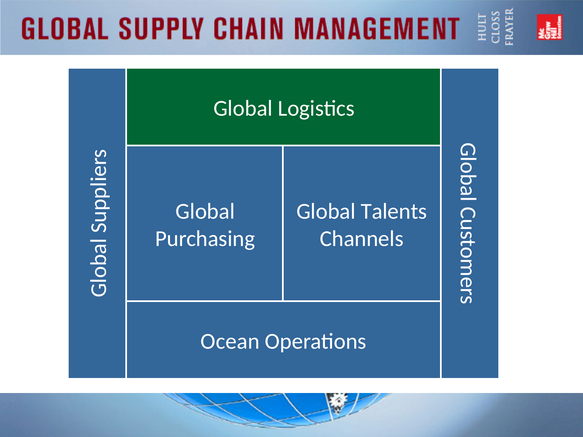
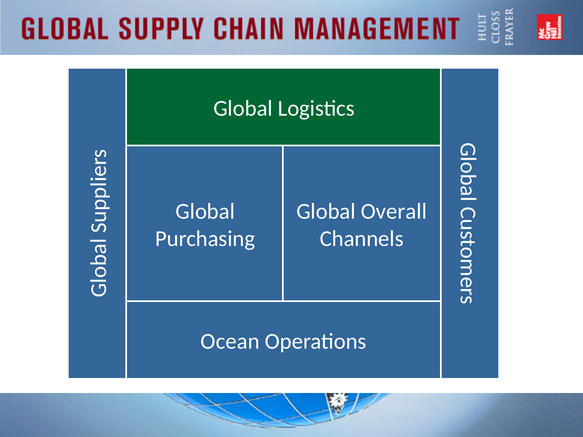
Talents: Talents -> Overall (394, 211)
